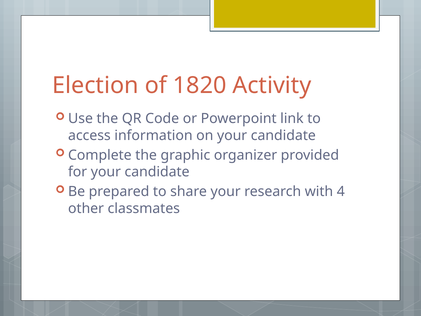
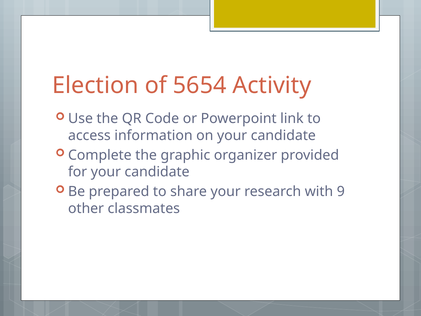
1820: 1820 -> 5654 (200, 85)
4: 4 -> 9 (341, 191)
